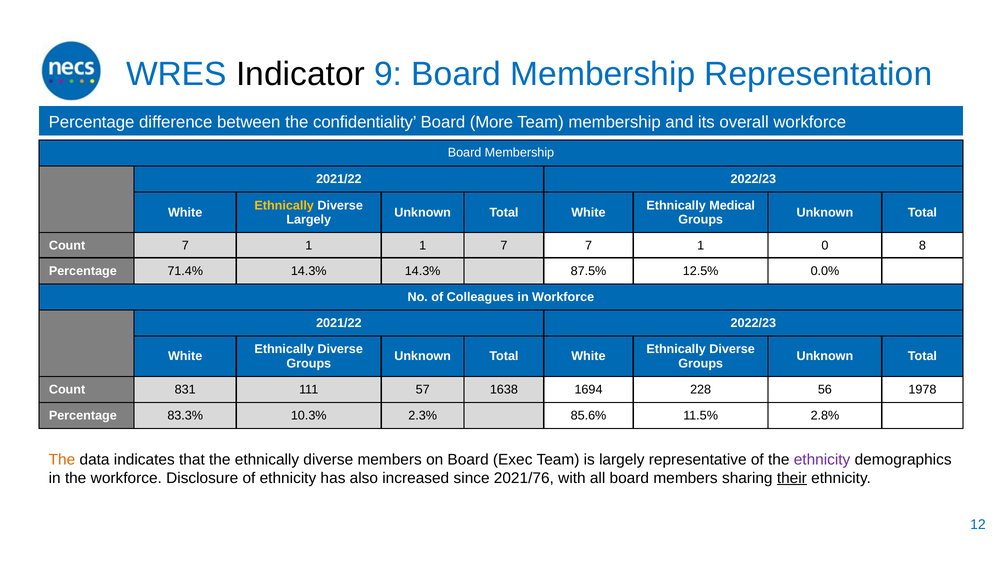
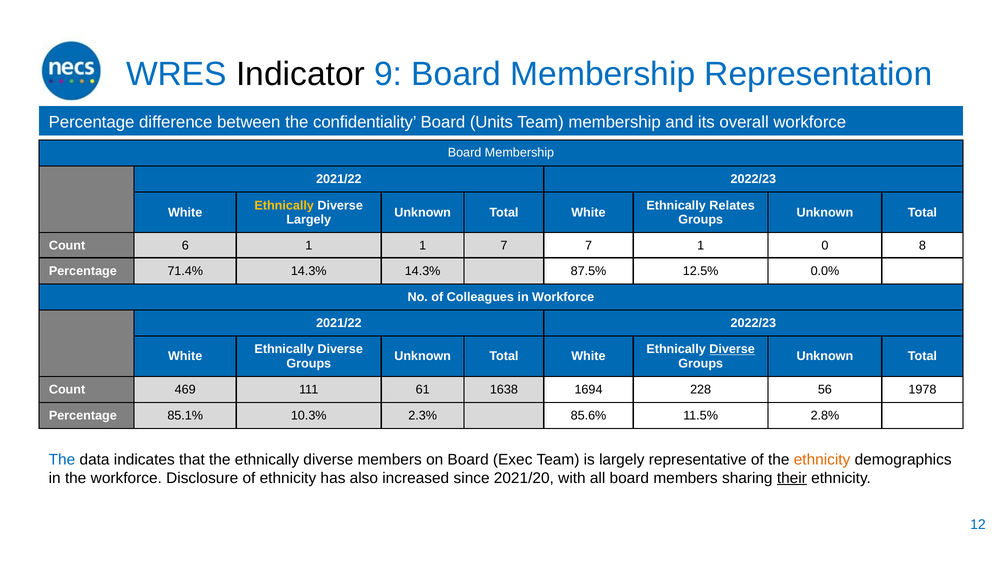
More: More -> Units (491, 122)
Medical: Medical -> Relates (732, 205)
Count 7: 7 -> 6 (185, 245)
Diverse underline: none -> present (732, 349)
831: 831 -> 469 (185, 390)
57: 57 -> 61 (423, 390)
83.3%: 83.3% -> 85.1% (185, 416)
The colour: orange -> blue (62, 459)
ethnicity colour: purple -> orange (822, 459)
2021/76: 2021/76 -> 2021/20 (524, 478)
